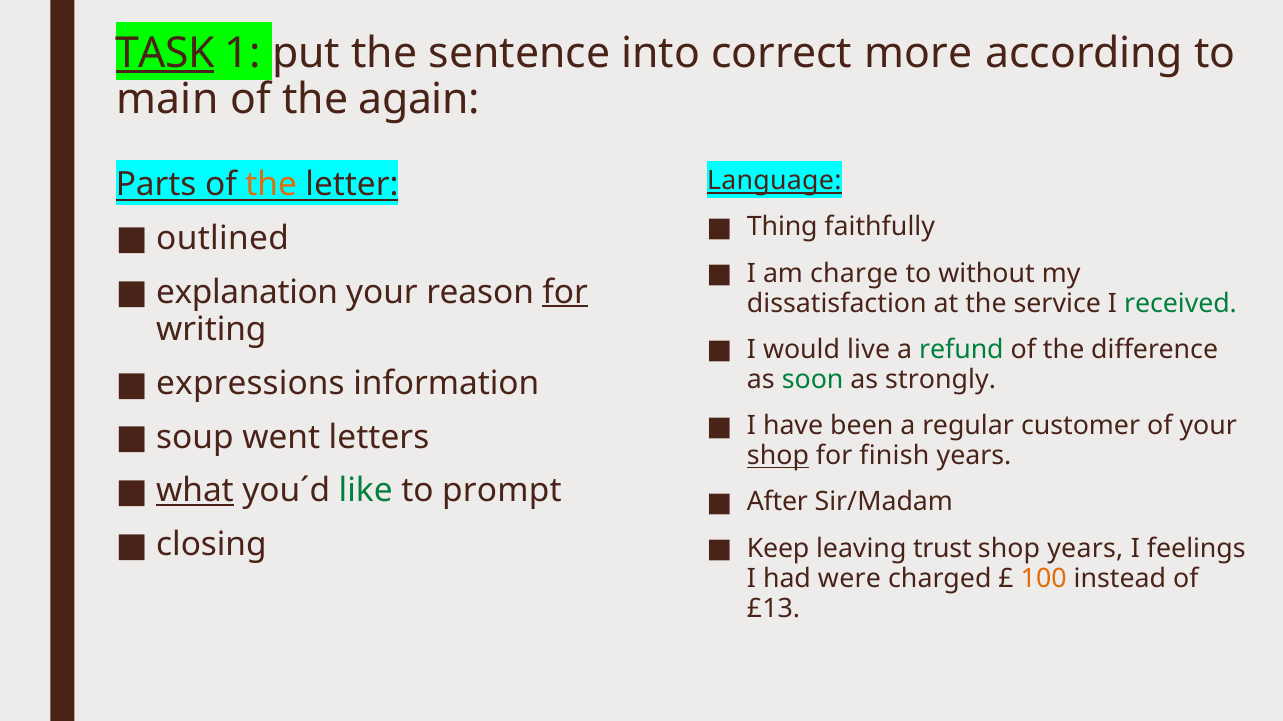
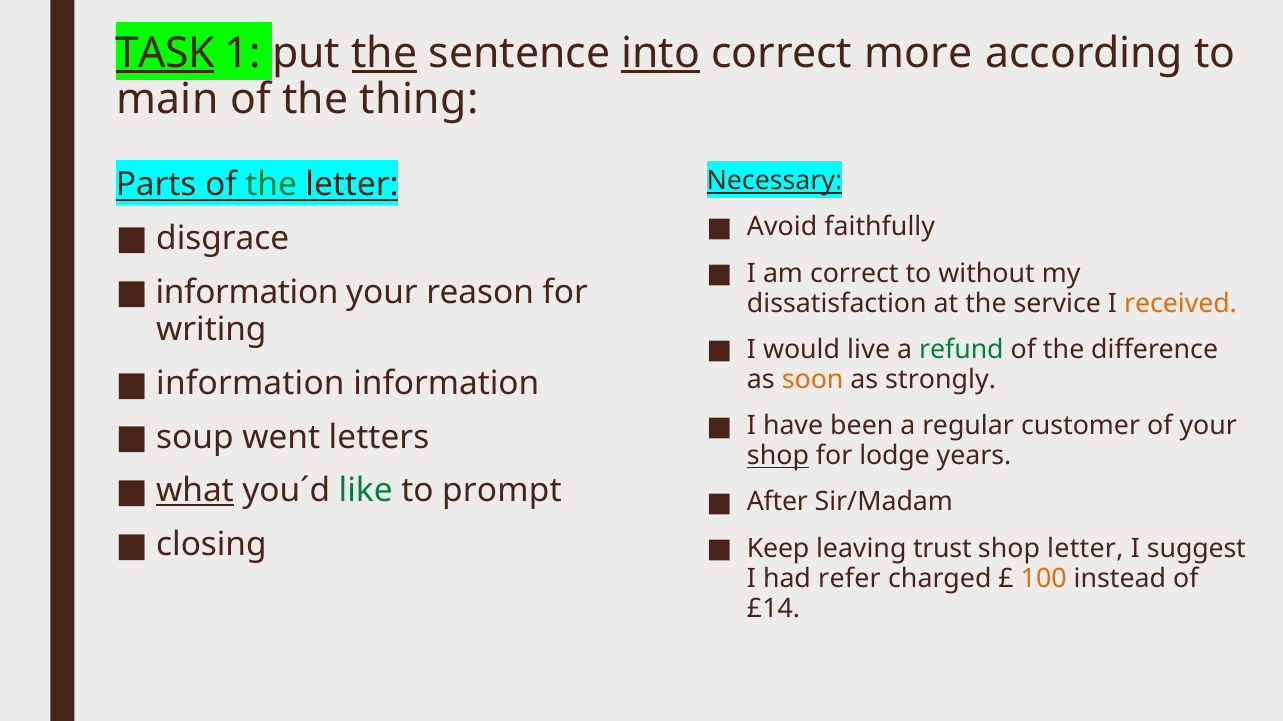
the underline: none -> present (385, 53)
into underline: none -> present (661, 53)
again: again -> thing (419, 99)
Language: Language -> Necessary (774, 181)
the colour: orange -> green (271, 185)
Thing: Thing -> Avoid (782, 227)
outlined: outlined -> disgrace (223, 239)
am charge: charge -> correct (854, 273)
explanation: explanation -> information (247, 292)
for underline: present -> none (565, 292)
received colour: green -> orange (1180, 304)
expressions: expressions -> information (250, 384)
soon colour: green -> orange (813, 380)
finish: finish -> lodge (895, 456)
shop years: years -> letter (1085, 549)
feelings: feelings -> suggest (1196, 549)
were: were -> refer (849, 579)
£13: £13 -> £14 (774, 609)
